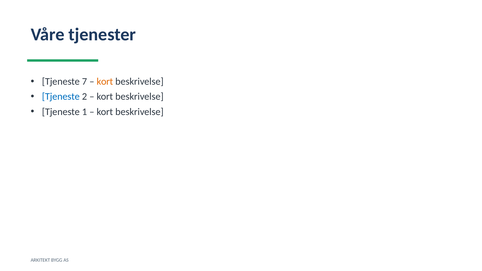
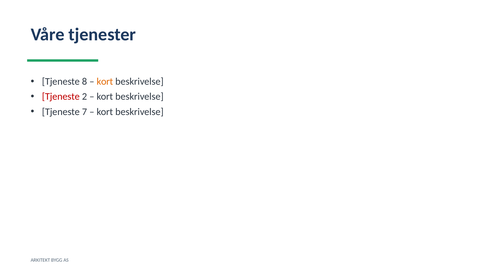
7: 7 -> 8 (85, 82)
Tjeneste colour: blue -> red (61, 97)
1: 1 -> 7 (85, 112)
